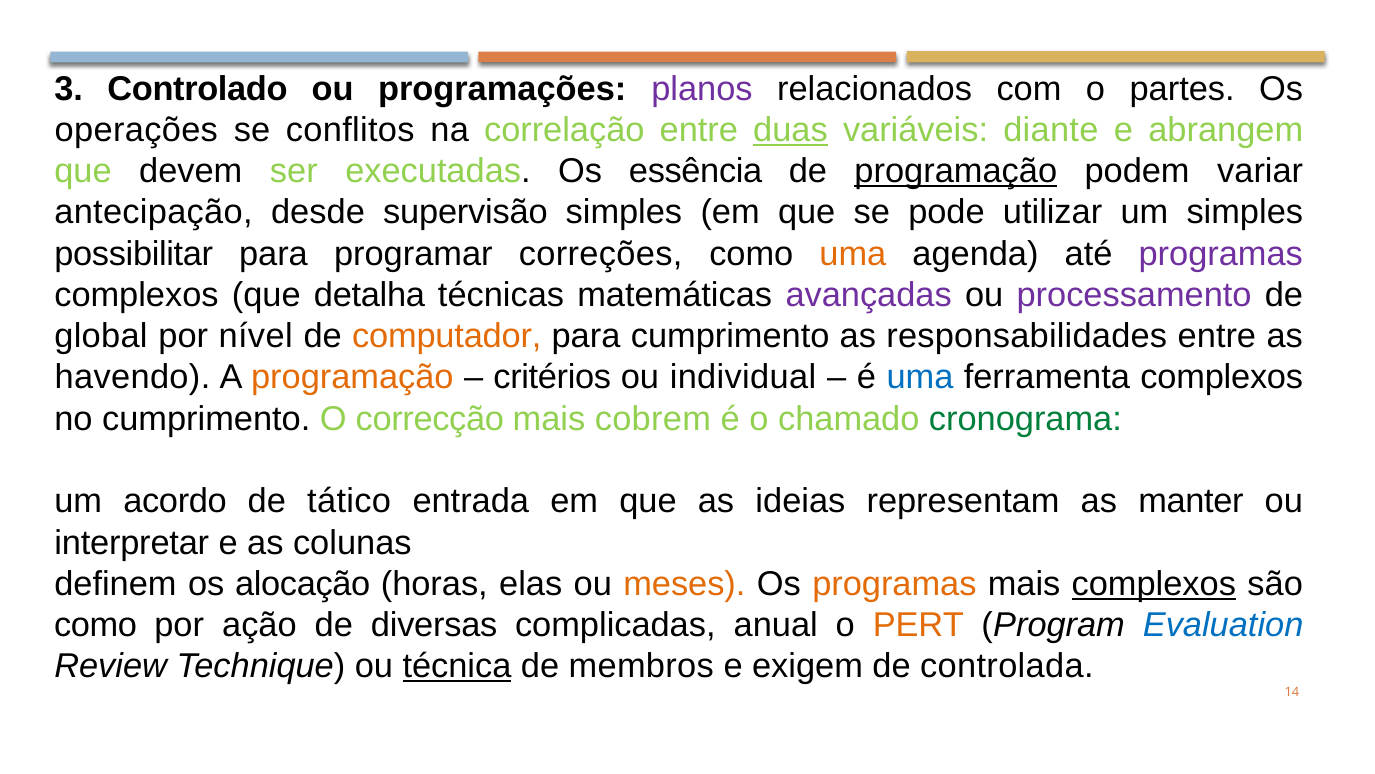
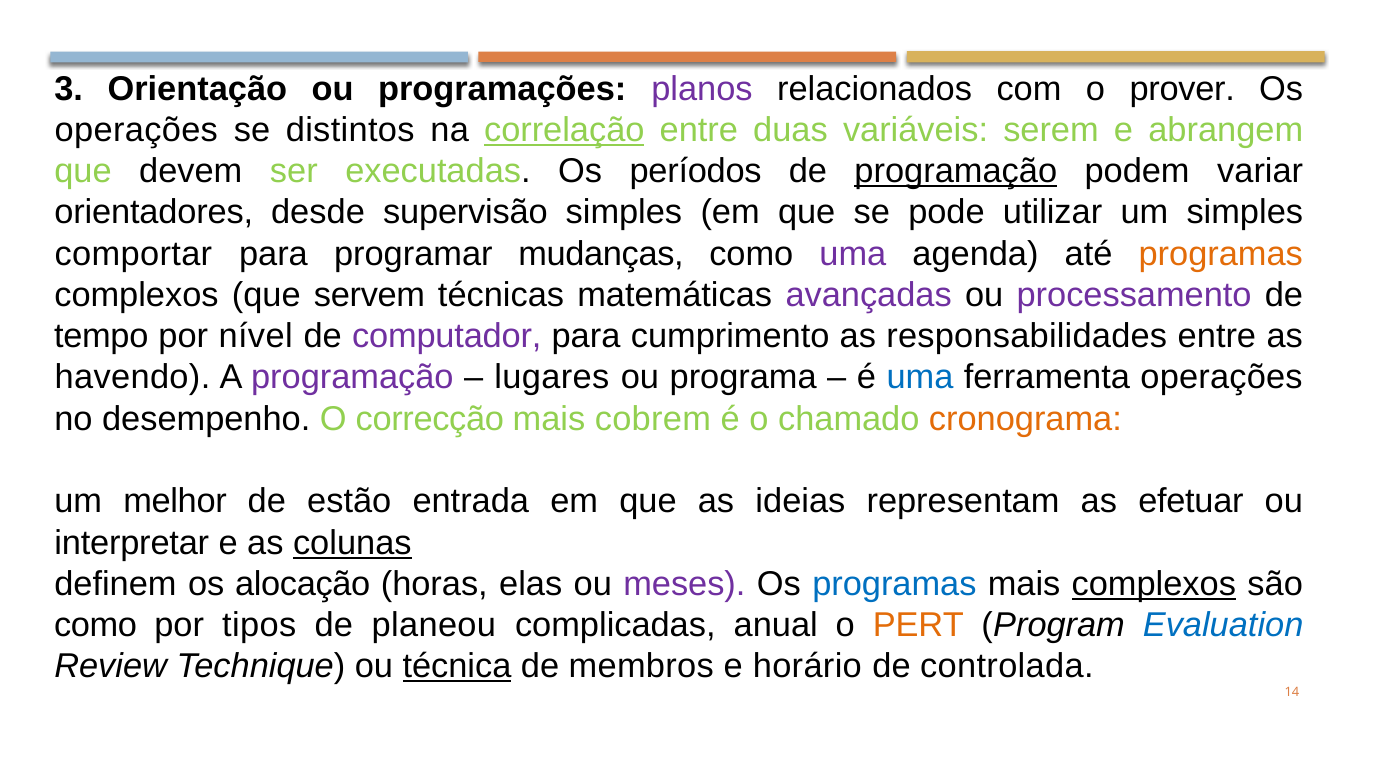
Controlado: Controlado -> Orientação (197, 89)
partes: partes -> prover (1182, 89)
conflitos: conflitos -> distintos (350, 130)
correlação underline: none -> present (564, 130)
duas underline: present -> none (790, 130)
diante: diante -> serem (1051, 130)
essência: essência -> períodos (696, 171)
antecipação: antecipação -> orientadores (154, 212)
possibilitar: possibilitar -> comportar (133, 254)
correções: correções -> mudanças (601, 254)
uma colour: orange -> purple (853, 254)
programas colour: purple -> orange (1221, 254)
detalha: detalha -> servem (370, 295)
global: global -> tempo (101, 336)
computador colour: orange -> purple (447, 336)
programação colour: orange -> purple (352, 377)
critérios: critérios -> lugares (552, 377)
individual: individual -> programa (743, 377)
ferramenta complexos: complexos -> operações (1222, 377)
no cumprimento: cumprimento -> desempenho (206, 419)
cronograma colour: green -> orange (1025, 419)
acordo: acordo -> melhor (175, 501)
tático: tático -> estão (349, 501)
manter: manter -> efetuar (1191, 501)
colunas underline: none -> present (352, 542)
meses colour: orange -> purple (684, 584)
programas colour: orange -> blue (894, 584)
ação: ação -> tipos (259, 625)
diversas: diversas -> planeou (434, 625)
exigem: exigem -> horário (807, 666)
